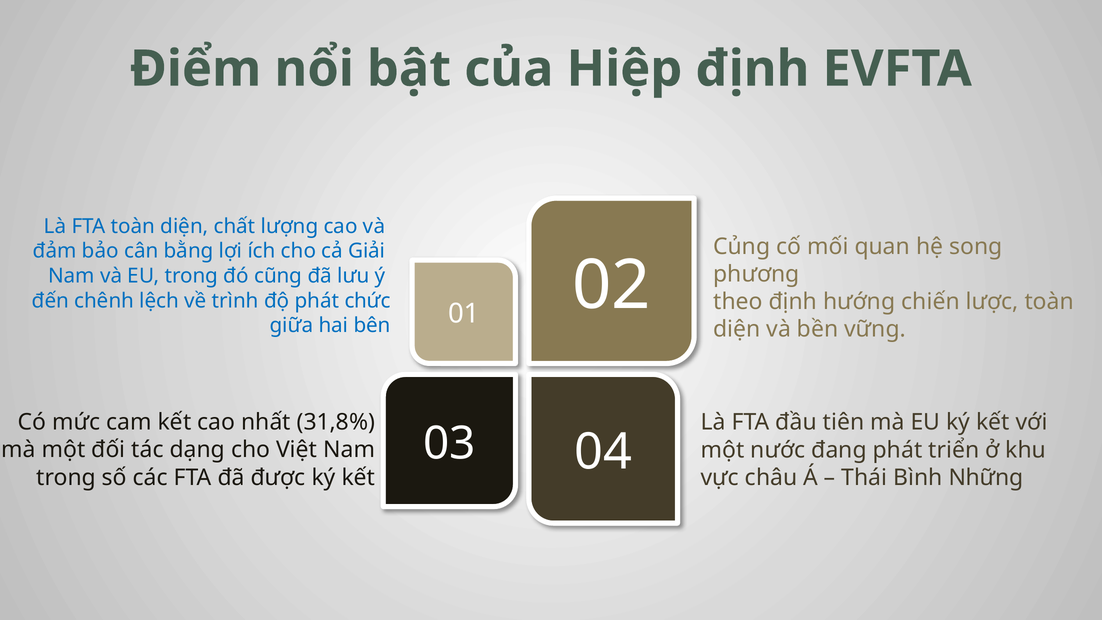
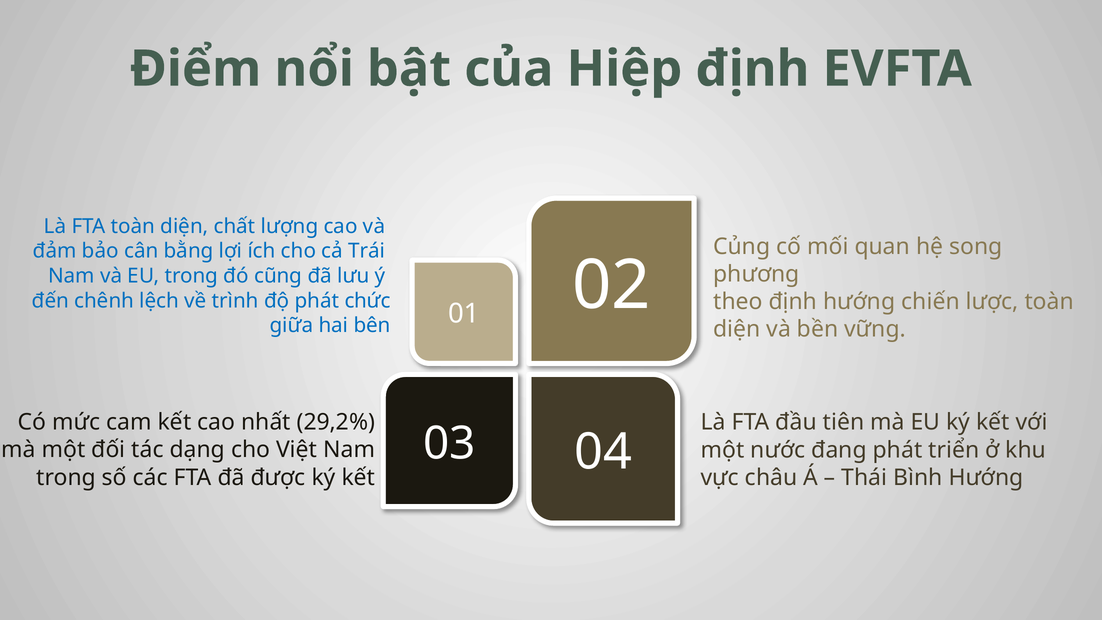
Giải: Giải -> Trái (367, 251)
31,8%: 31,8% -> 29,2% (336, 422)
Bình Những: Những -> Hướng (986, 477)
